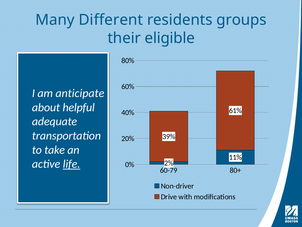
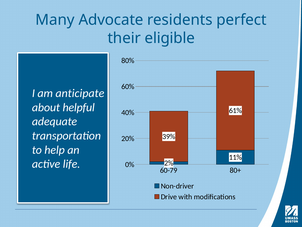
Different: Different -> Advocate (111, 20)
groups: groups -> perfect (242, 20)
take: take -> help (55, 150)
life underline: present -> none (72, 164)
